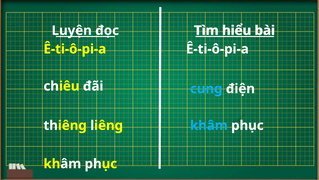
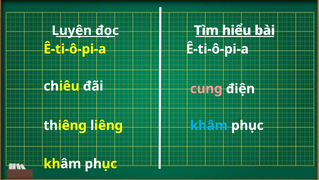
cung colour: light blue -> pink (206, 88)
